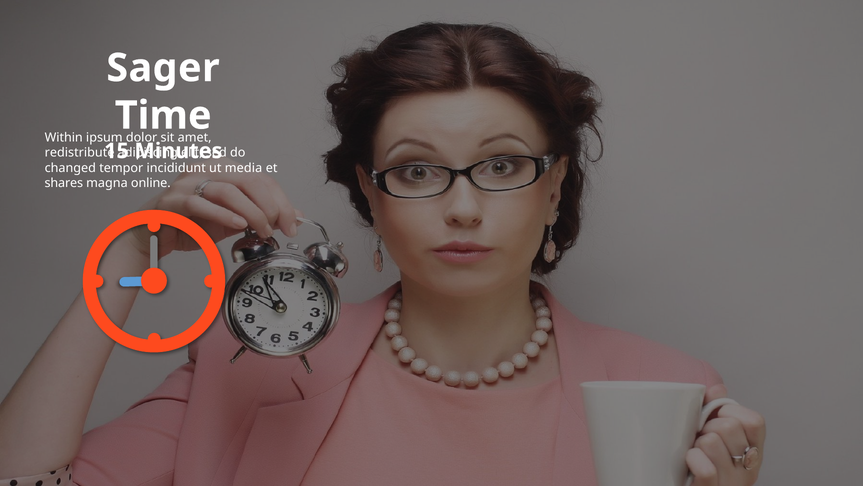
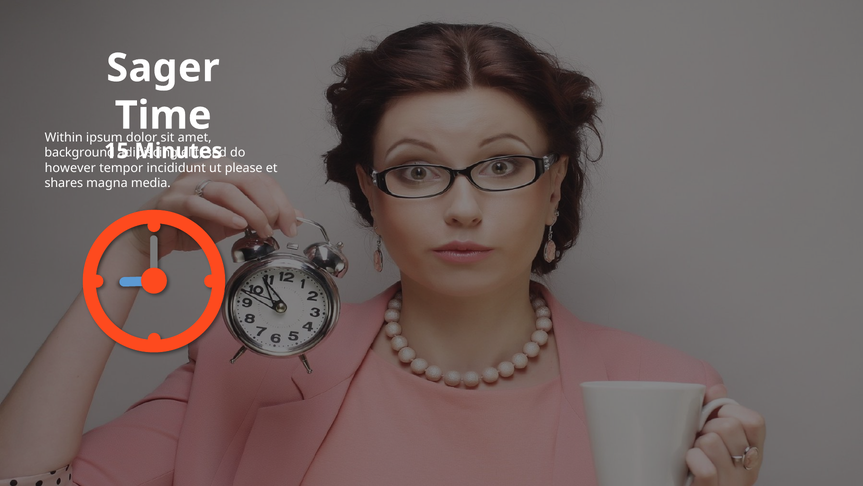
redistribute: redistribute -> background (80, 153)
changed: changed -> however (70, 168)
media: media -> please (244, 168)
online: online -> media (151, 183)
